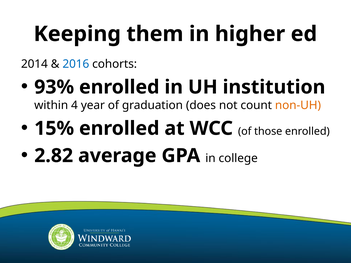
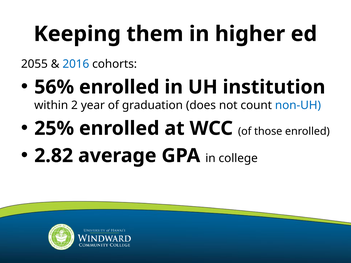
2014: 2014 -> 2055 (34, 64)
93%: 93% -> 56% (54, 87)
4: 4 -> 2 (74, 105)
non-UH colour: orange -> blue (298, 105)
15%: 15% -> 25% (54, 129)
